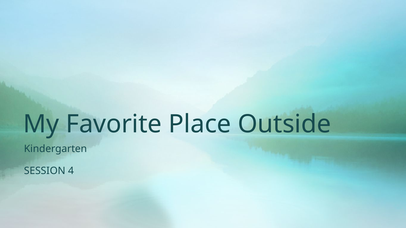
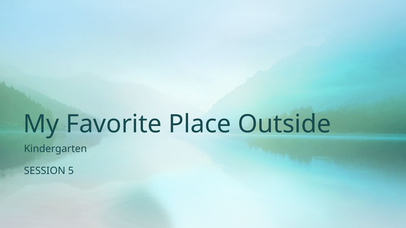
4: 4 -> 5 (71, 171)
